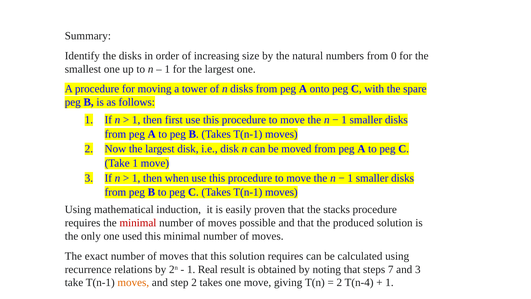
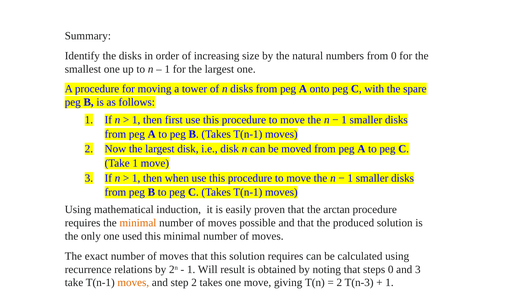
stacks: stacks -> arctan (337, 209)
minimal colour: red -> orange (138, 223)
Real: Real -> Will (208, 269)
steps 7: 7 -> 0 (391, 269)
T(n-4: T(n-4 -> T(n-3 (359, 282)
